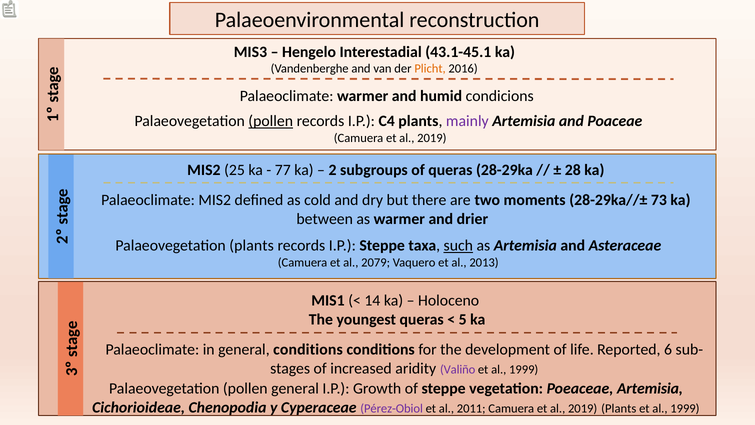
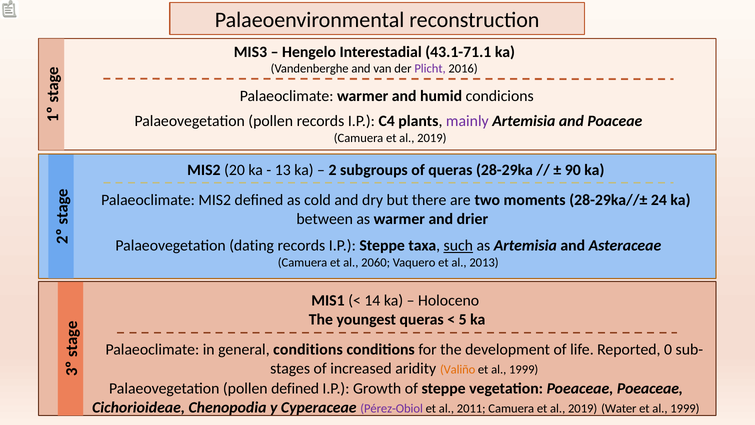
43.1-45.1: 43.1-45.1 -> 43.1-71.1 (458, 52)
Plicht colour: orange -> purple (430, 69)
pollen underline: present -> none (271, 121)
25: 25 -> 20 (235, 170)
77: 77 -> 13 (283, 170)
28: 28 -> 90 (573, 170)
73: 73 -> 24 (659, 200)
Palaeovegetation plants: plants -> dating (252, 246)
2079: 2079 -> 2060 (376, 262)
6: 6 -> 0 (668, 349)
Valiño colour: purple -> orange (458, 369)
pollen general: general -> defined (295, 388)
Poeaceae Artemisia: Artemisia -> Poeaceae (650, 388)
2019 Plants: Plants -> Water (619, 408)
